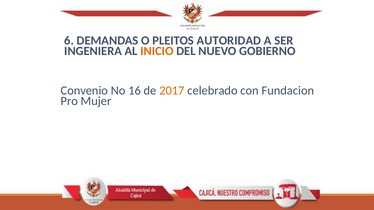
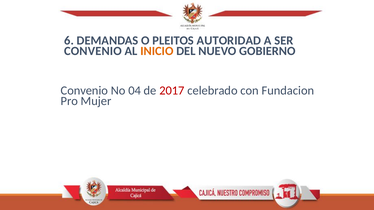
INGENIERA: INGENIERA -> CONVENIO (93, 51)
16: 16 -> 04 (135, 91)
2017 colour: orange -> red (172, 91)
